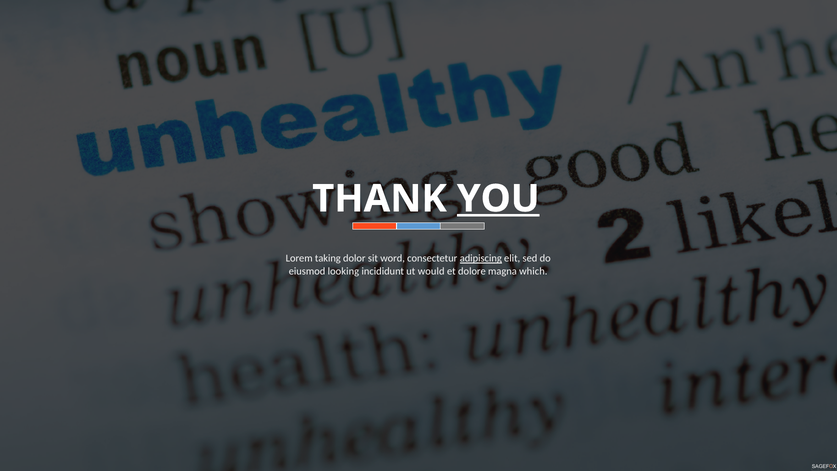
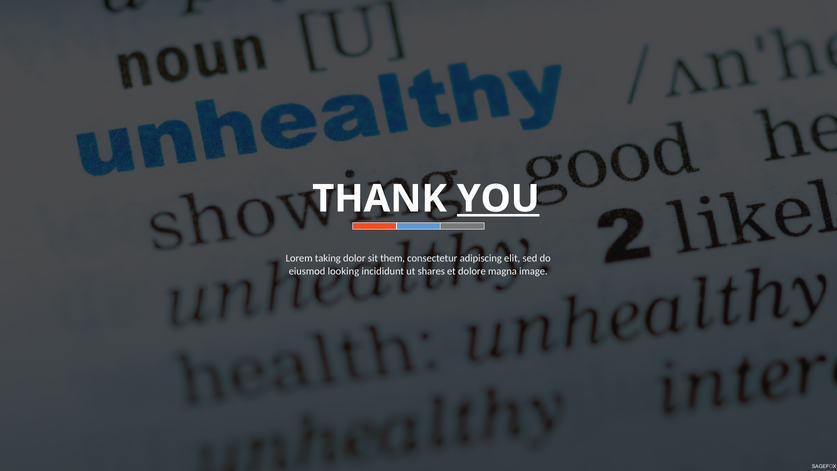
word: word -> them (393, 258)
adipiscing underline: present -> none (481, 258)
would: would -> shares (431, 271)
which: which -> image (533, 271)
